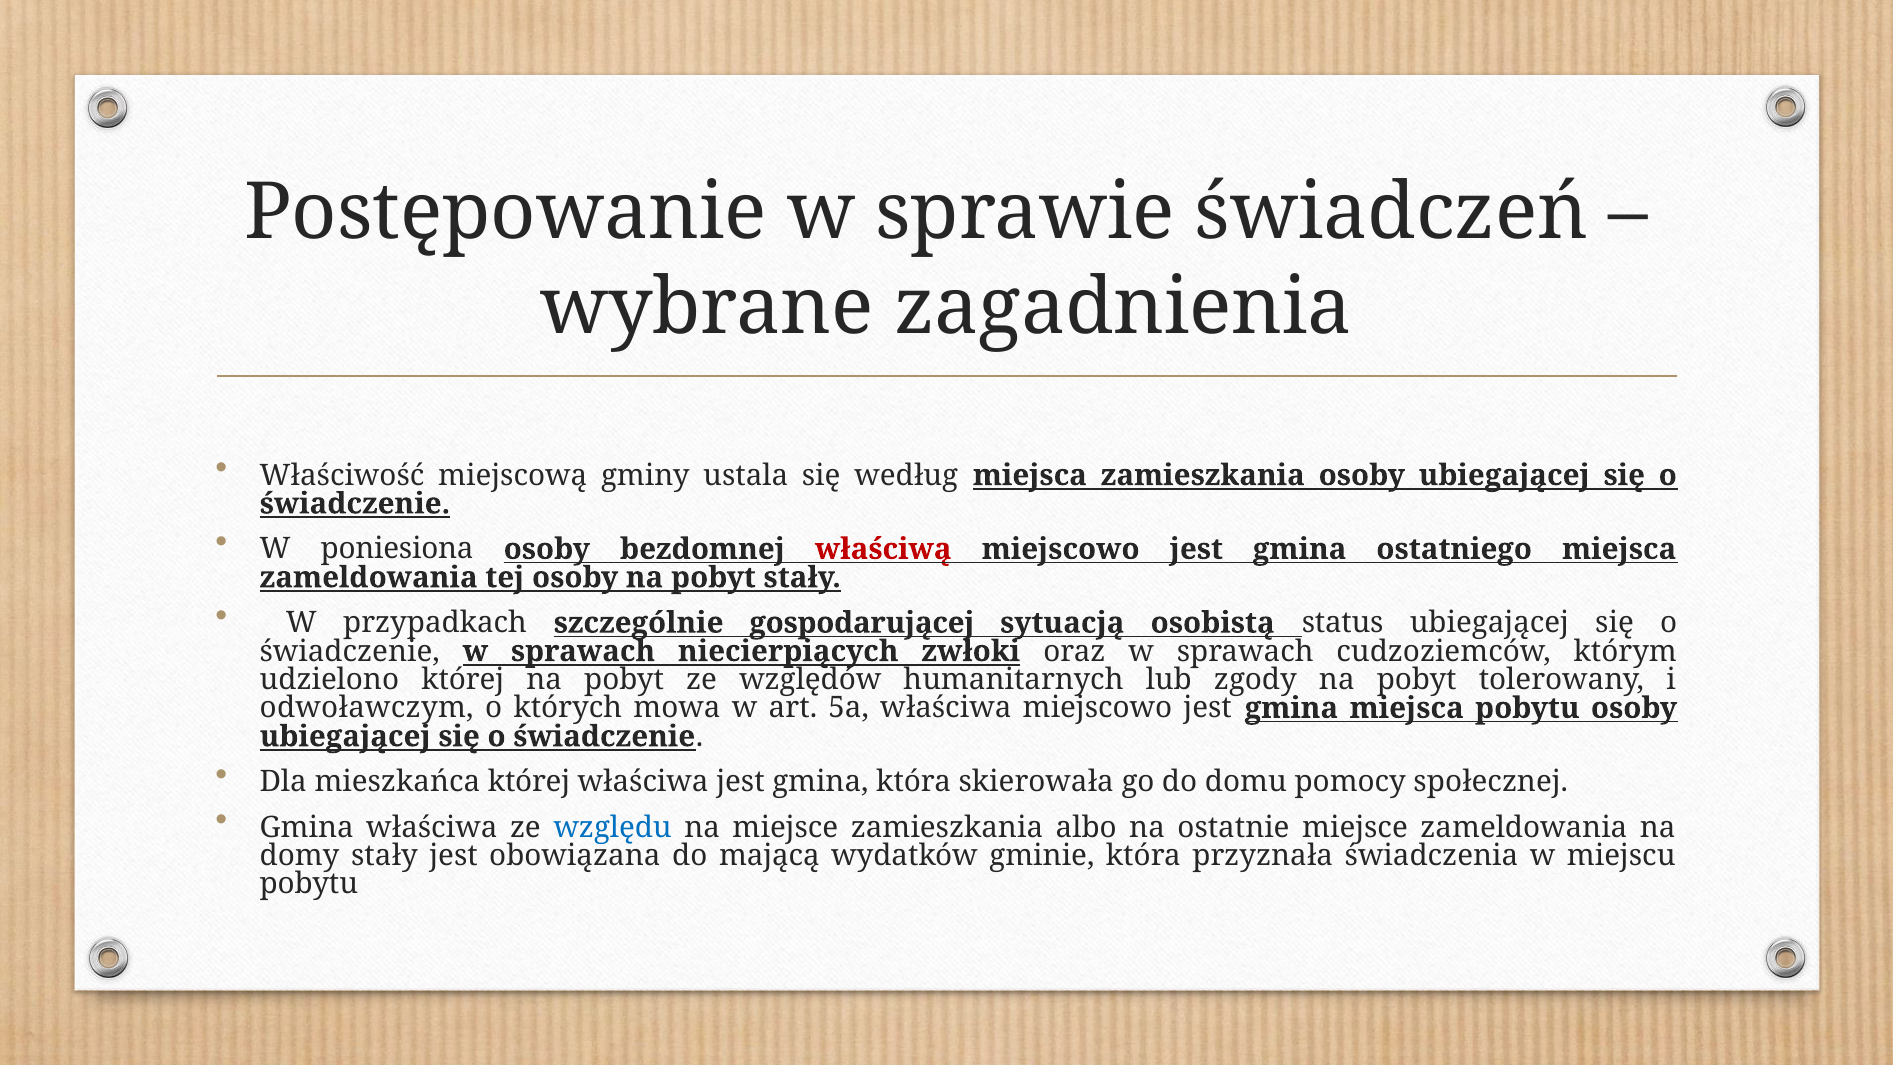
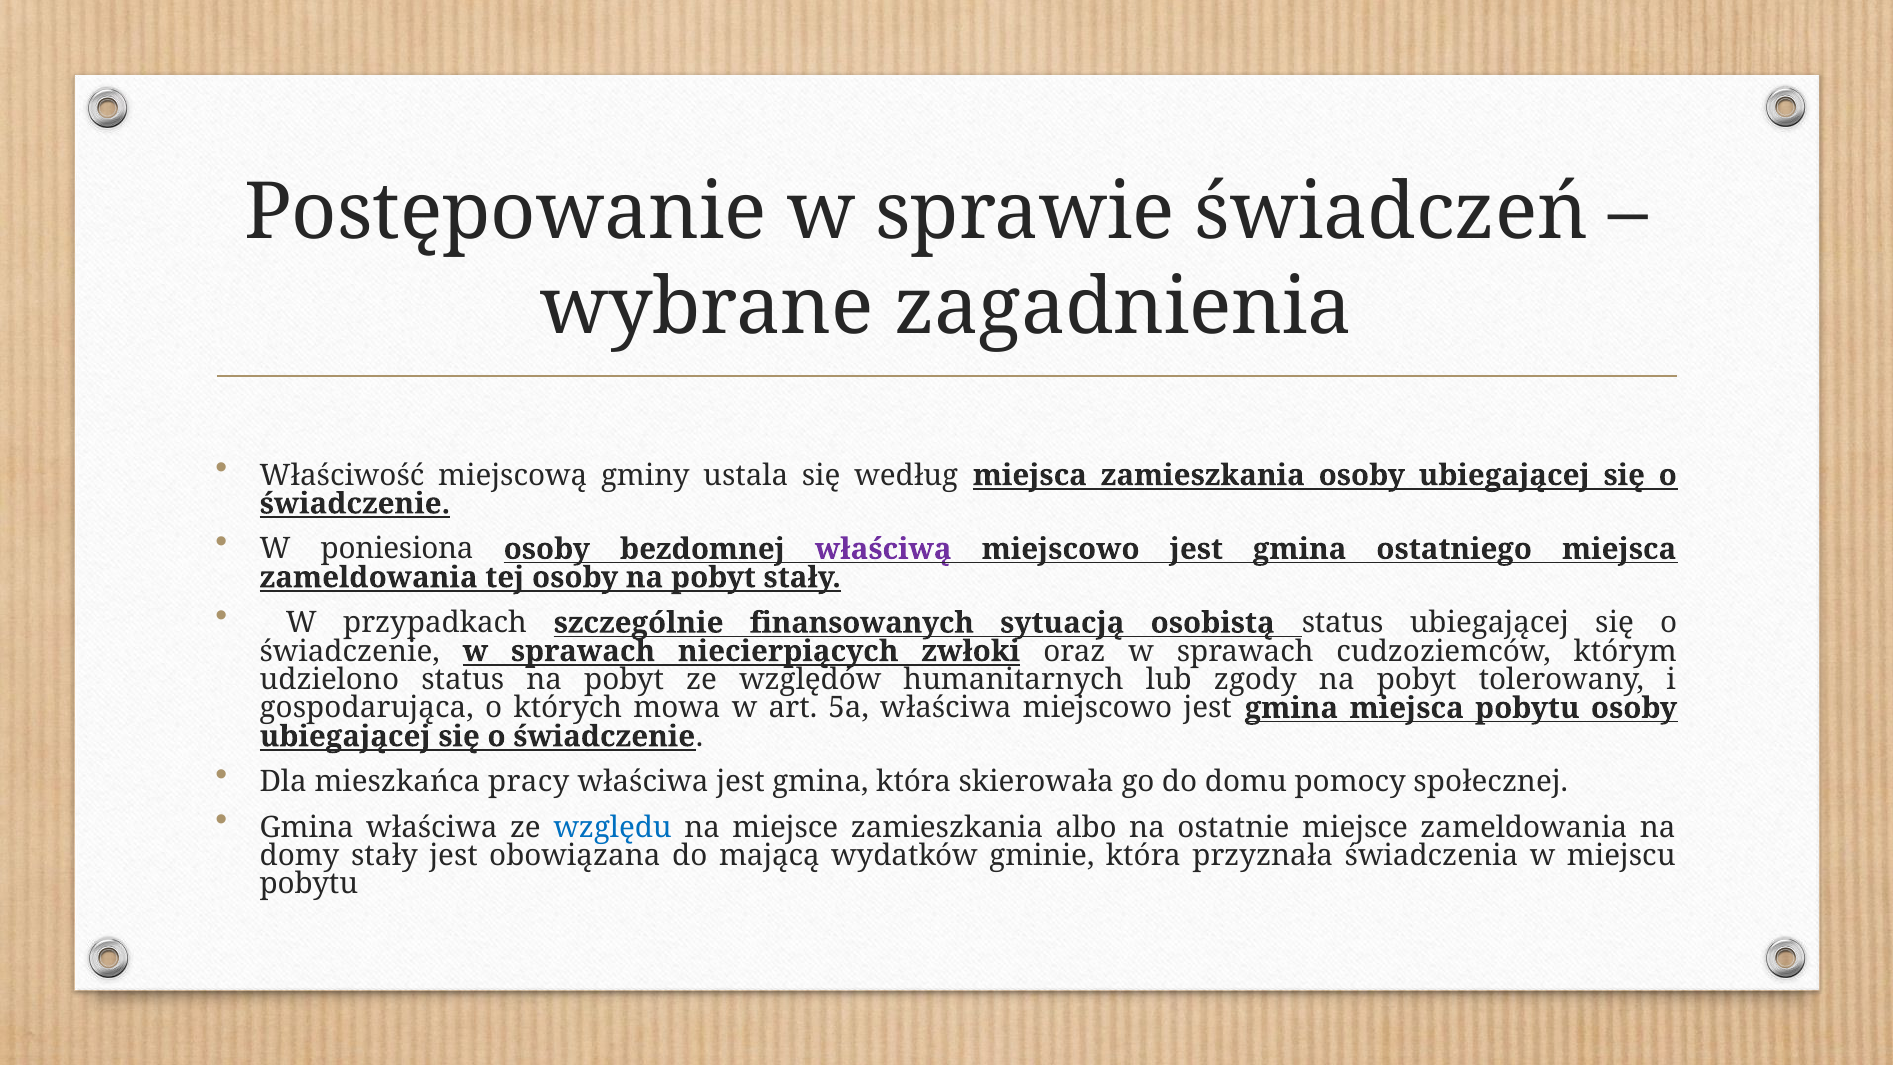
właściwą colour: red -> purple (883, 549)
gospodarującej: gospodarującej -> finansowanych (862, 623)
udzielono której: której -> status (463, 680)
odwoławczym: odwoławczym -> gospodarująca (367, 708)
mieszkańca której: której -> pracy (529, 782)
